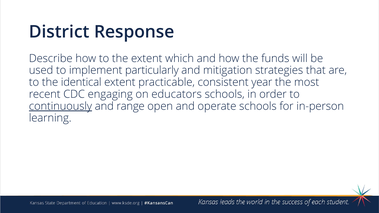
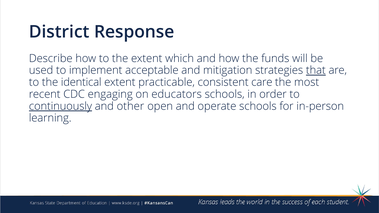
particularly: particularly -> acceptable (152, 70)
that underline: none -> present (316, 70)
year: year -> care (262, 82)
range: range -> other (130, 106)
